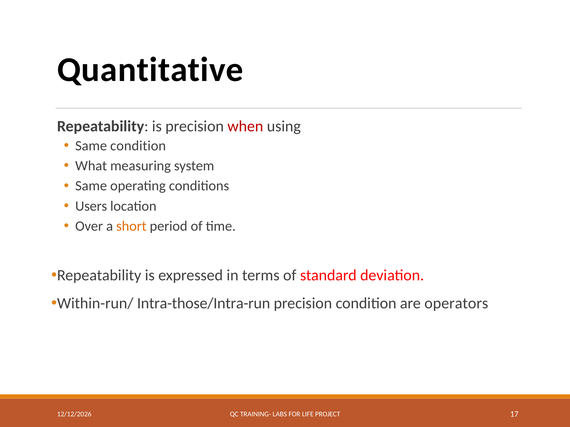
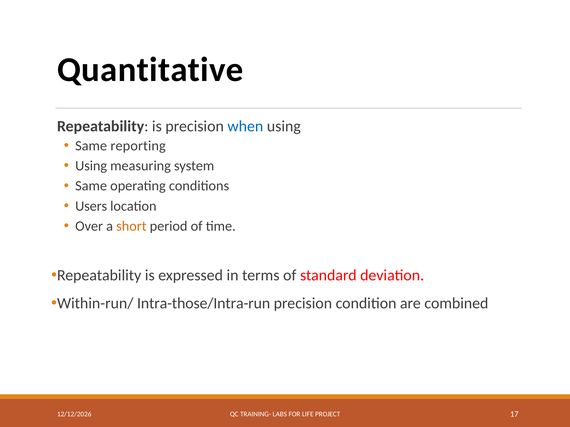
when colour: red -> blue (245, 126)
Same condition: condition -> reporting (138, 146)
What: What -> Using (91, 166)
operators: operators -> combined (456, 304)
